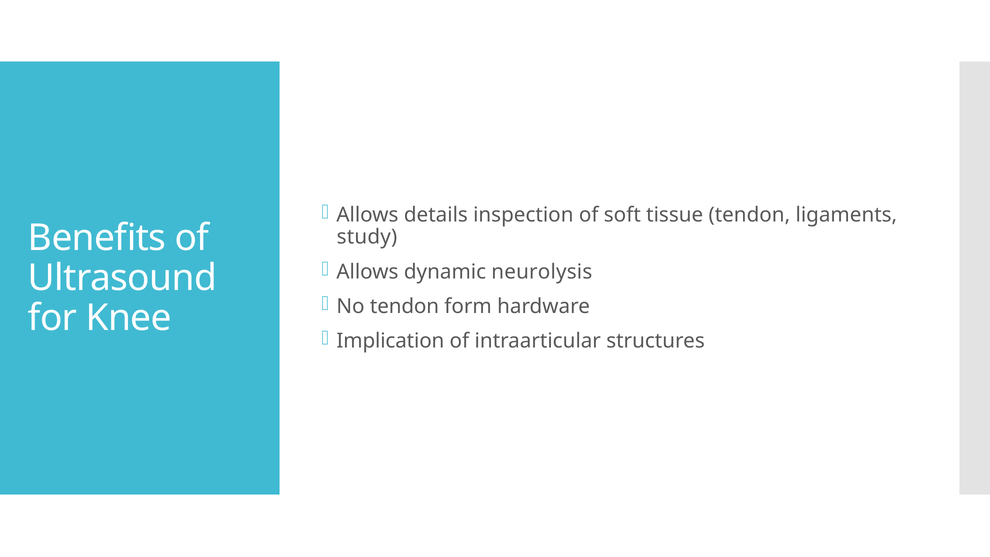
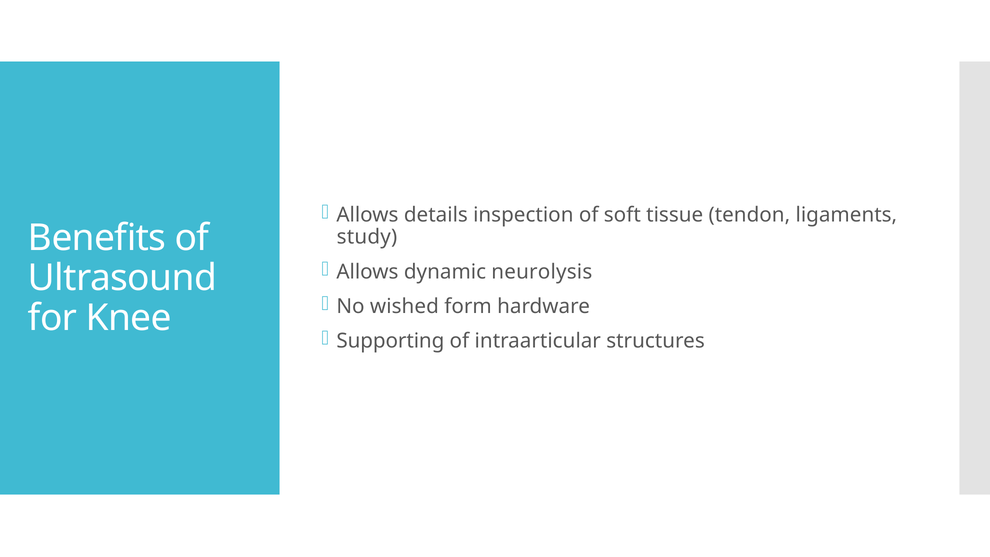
No tendon: tendon -> wished (404, 306)
Implication: Implication -> Supporting (390, 341)
